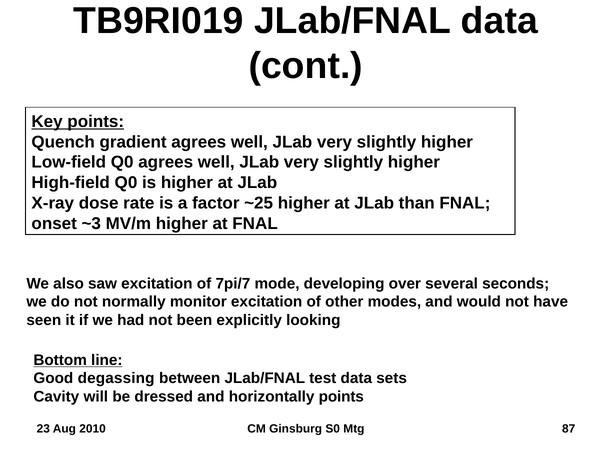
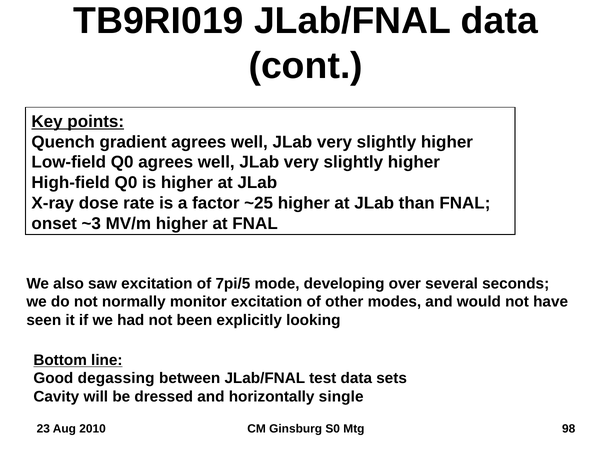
7pi/7: 7pi/7 -> 7pi/5 (233, 284)
horizontally points: points -> single (341, 397)
87: 87 -> 98 (569, 429)
